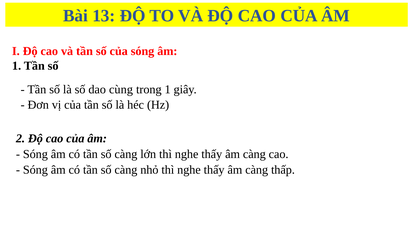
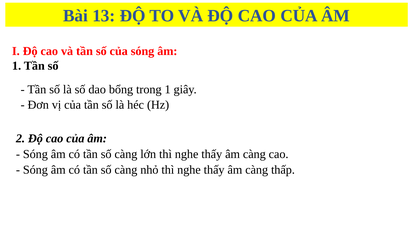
cùng: cùng -> bổng (121, 89)
